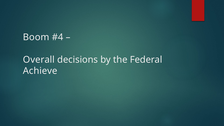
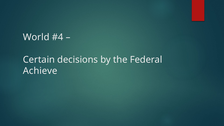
Boom: Boom -> World (36, 37)
Overall: Overall -> Certain (39, 60)
